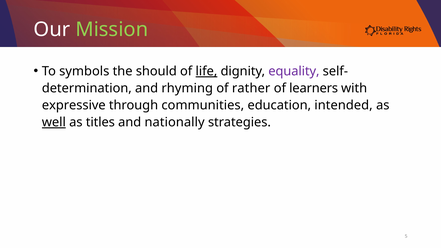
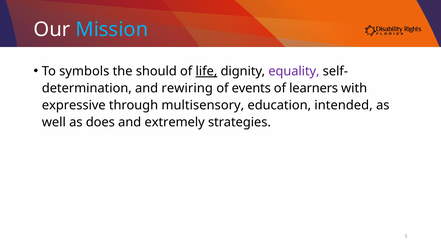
Mission colour: light green -> light blue (112, 30)
rhyming: rhyming -> rewiring (187, 88)
rather: rather -> events (251, 88)
communities: communities -> multisensory (203, 105)
well underline: present -> none (54, 122)
titles: titles -> does (100, 122)
nationally: nationally -> extremely (175, 122)
